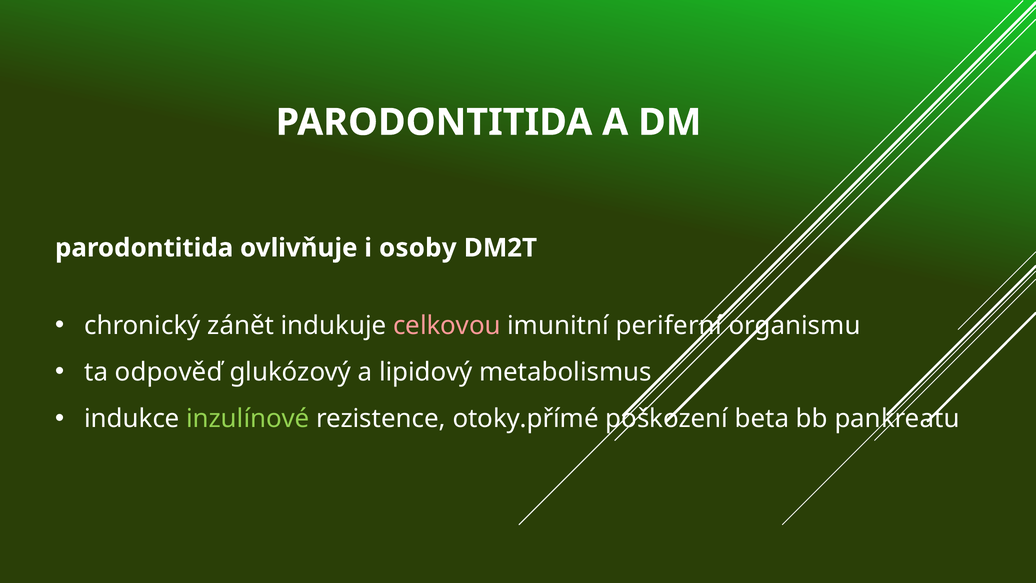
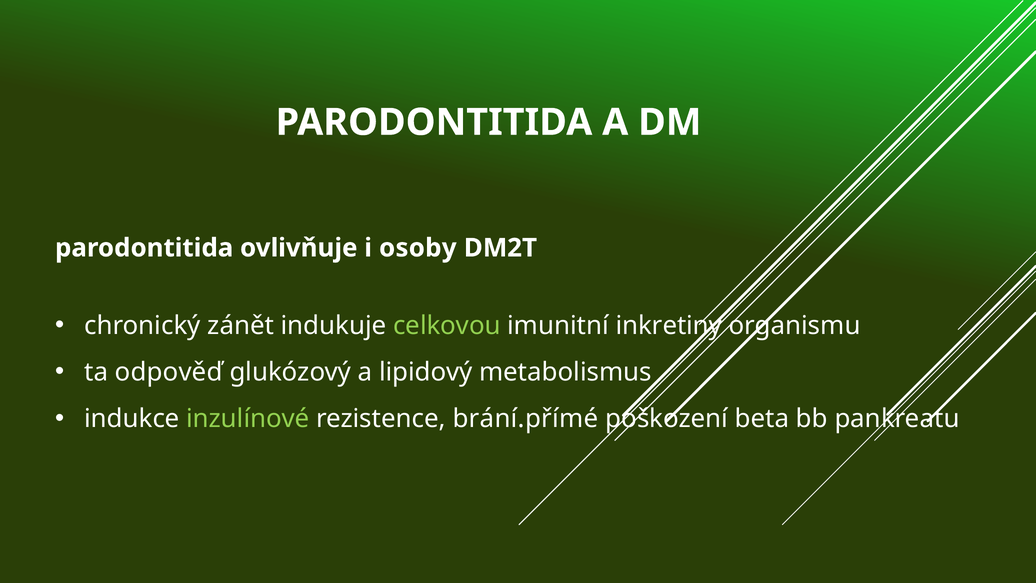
celkovou colour: pink -> light green (447, 325)
periferní: periferní -> inkretiny (669, 325)
otoky.přímé: otoky.přímé -> brání.přímé (525, 419)
